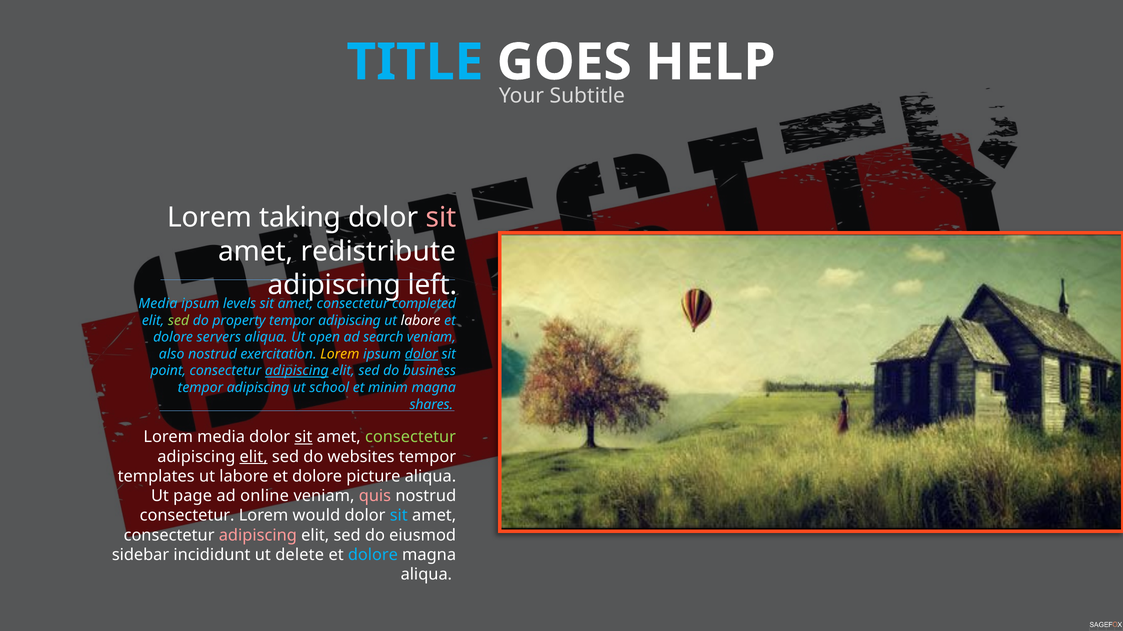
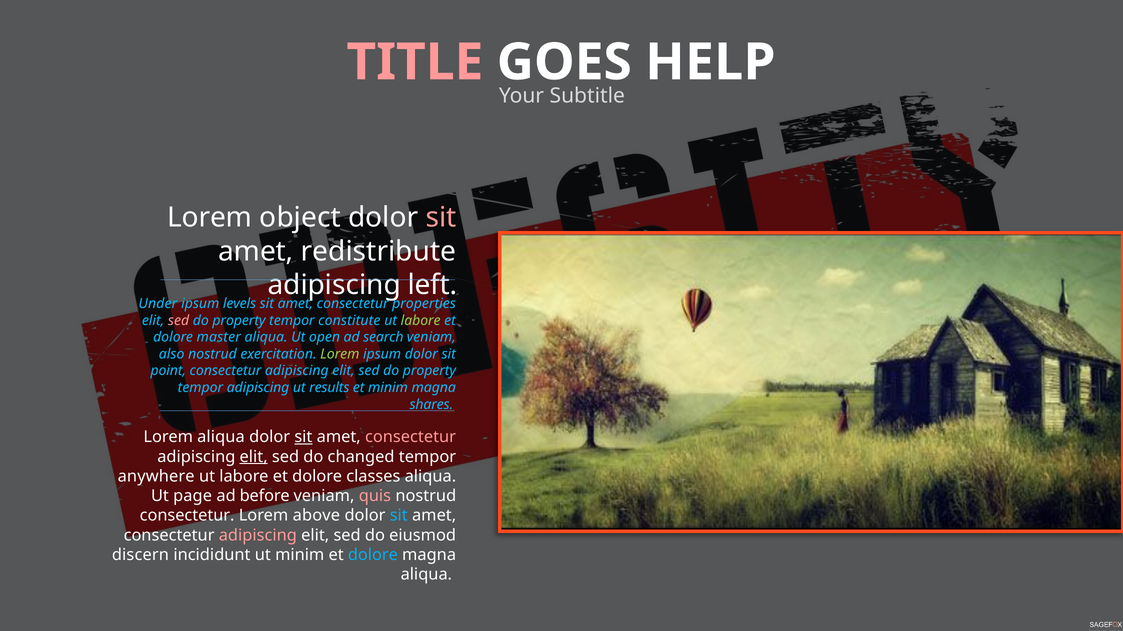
TITLE colour: light blue -> pink (415, 62)
taking: taking -> object (300, 218)
Media: Media -> Under (158, 304)
completed: completed -> properties (424, 304)
sed colour: light green -> pink (179, 321)
adipiscing: adipiscing -> constitute (349, 321)
labore colour: white -> light green (421, 321)
servers: servers -> master (219, 338)
Lorem colour: yellow -> light green (340, 354)
dolor underline: present -> none (421, 354)
adipiscing underline: present -> none (297, 371)
business: business -> property (429, 371)
school: school -> results (329, 388)
Lorem media: media -> aliqua (221, 437)
consectetur colour: light green -> pink (411, 437)
websites: websites -> changed (361, 457)
templates: templates -> anywhere (156, 477)
picture: picture -> classes (373, 477)
online: online -> before (265, 496)
would: would -> above (316, 516)
sidebar: sidebar -> discern (140, 555)
ut delete: delete -> minim (300, 555)
